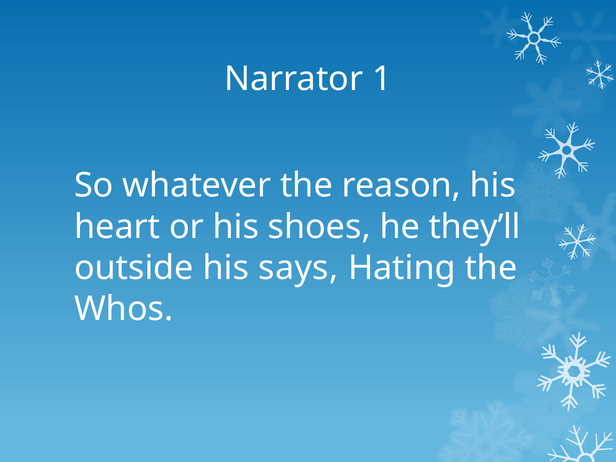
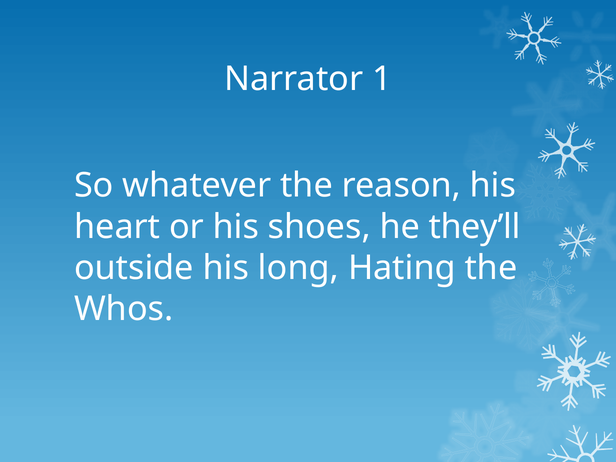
says: says -> long (298, 268)
